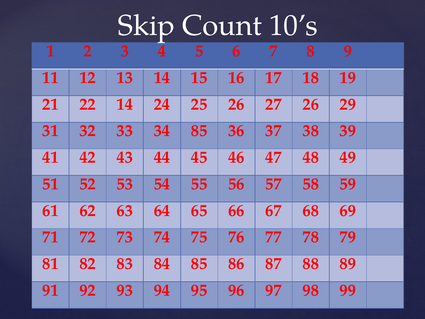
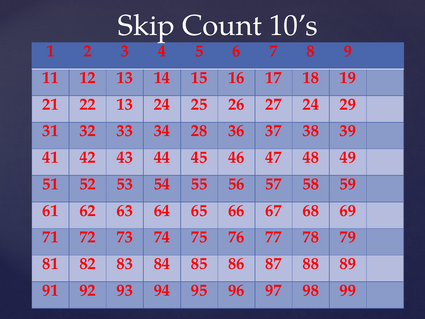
22 14: 14 -> 13 (125, 104)
27 26: 26 -> 24 (311, 104)
34 85: 85 -> 28 (199, 131)
